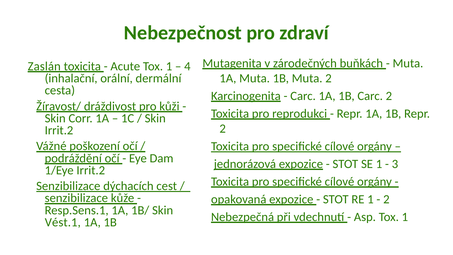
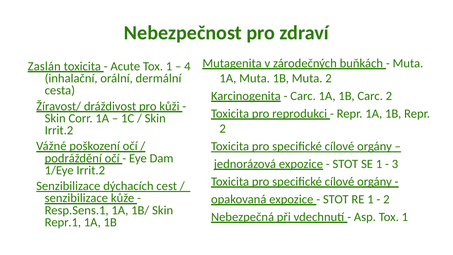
Vést.1: Vést.1 -> Repr.1 (63, 222)
